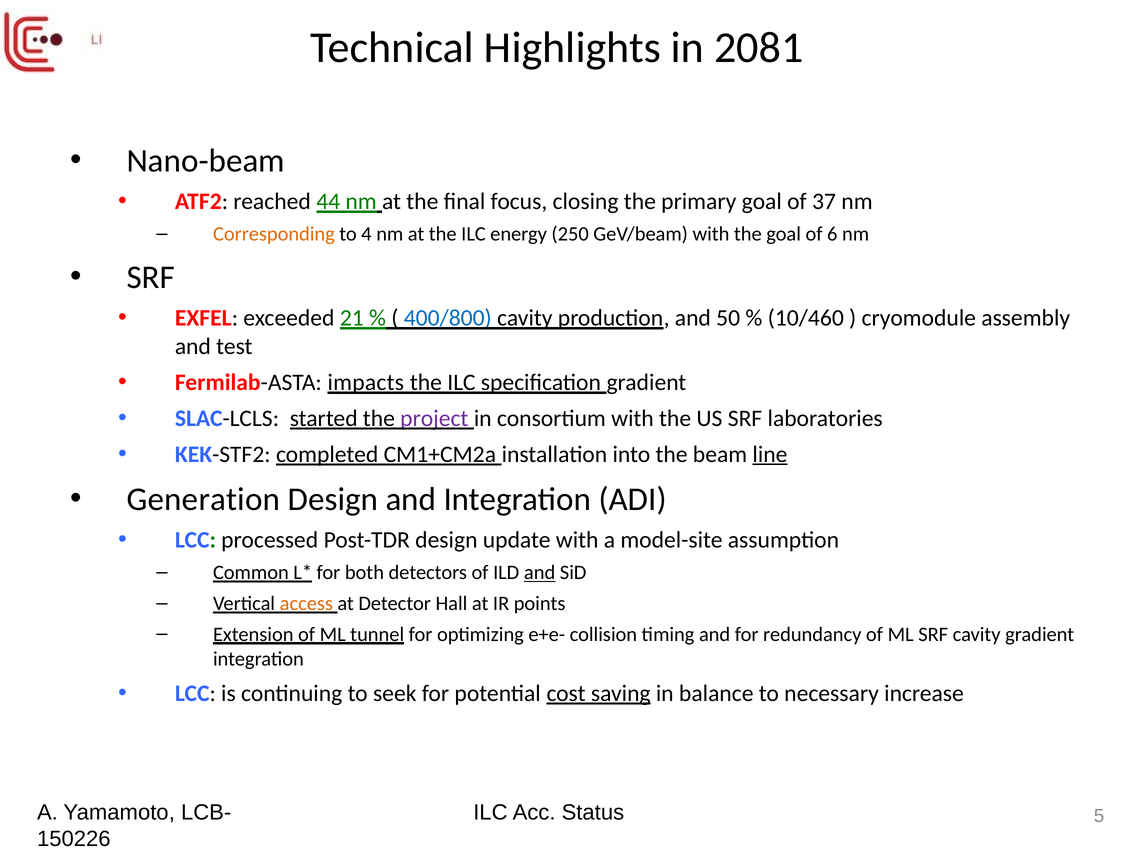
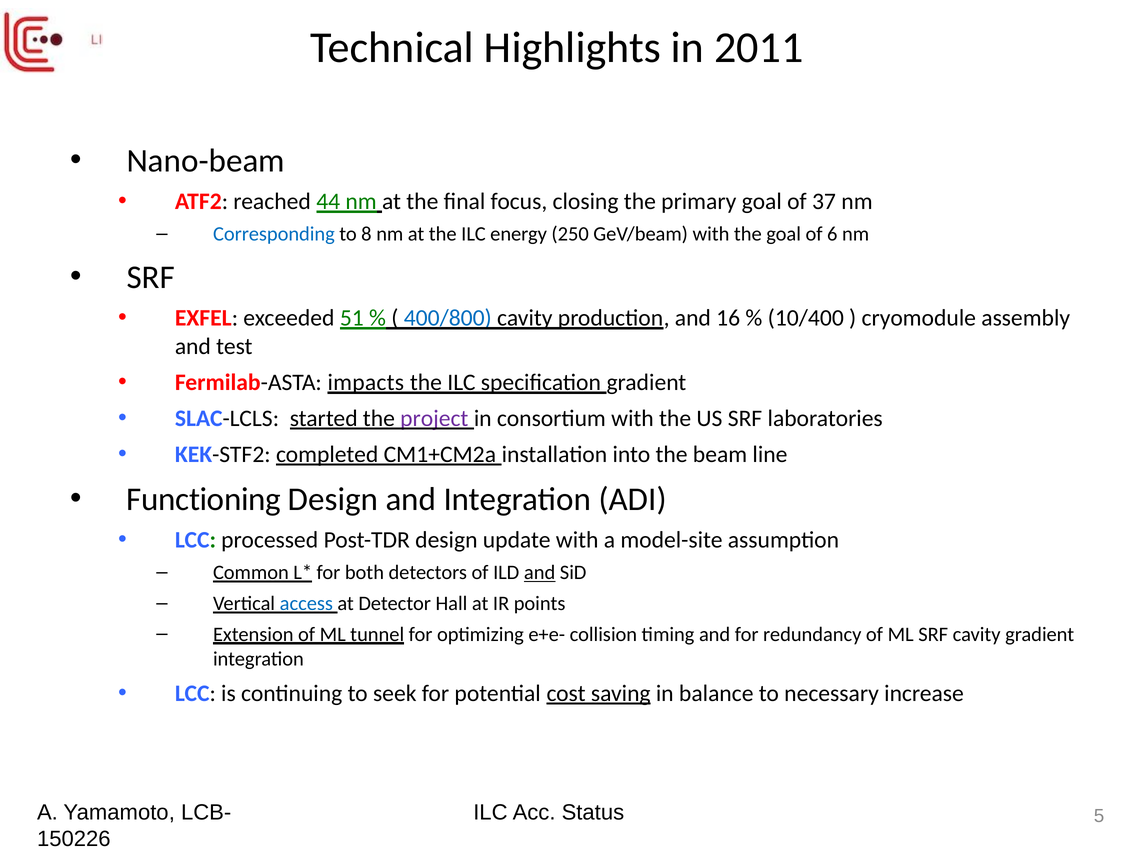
2081: 2081 -> 2011 (759, 48)
Corresponding colour: orange -> blue (274, 234)
4: 4 -> 8 (366, 234)
21: 21 -> 51 (352, 318)
50: 50 -> 16 (728, 318)
10/460: 10/460 -> 10/400 (806, 318)
line underline: present -> none (770, 454)
Generation: Generation -> Functioning (204, 499)
access colour: orange -> blue (306, 603)
